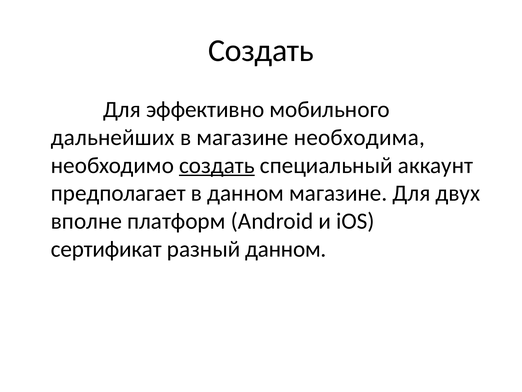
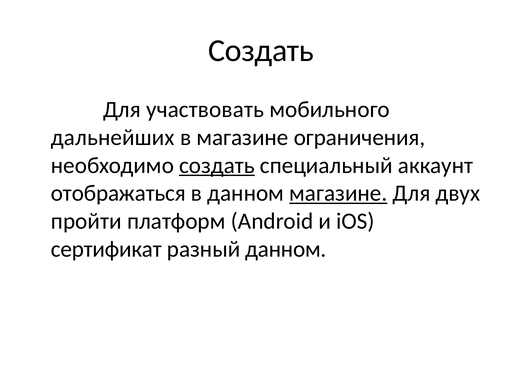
эффективно: эффективно -> участвовать (205, 110)
необходима: необходима -> ограничения (360, 137)
предполагает: предполагает -> отображаться (118, 193)
магазине underline: none -> present (338, 193)
вполне: вполне -> пройти (86, 221)
